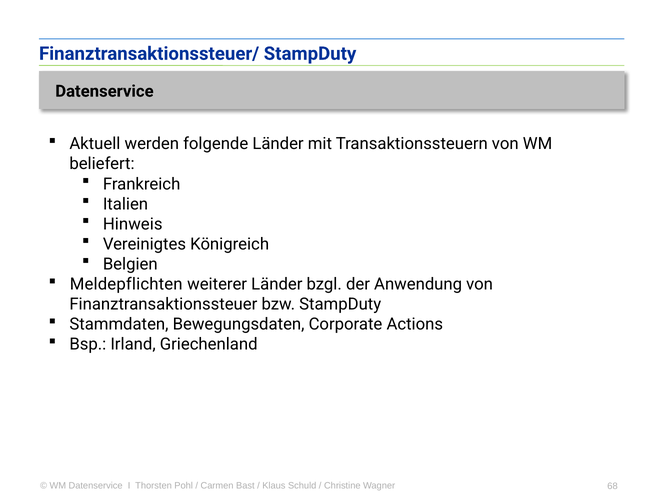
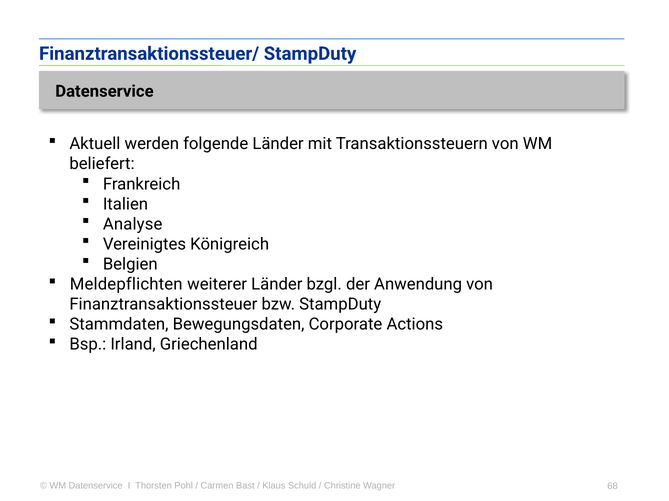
Hinweis: Hinweis -> Analyse (133, 224)
